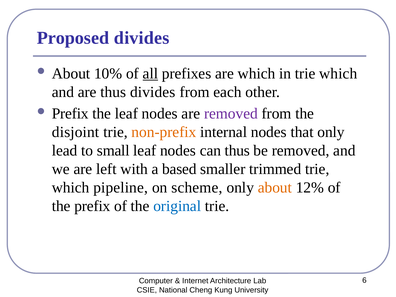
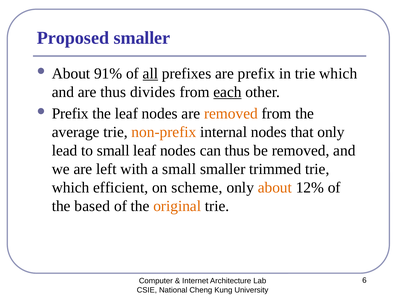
Proposed divides: divides -> smaller (142, 38)
10%: 10% -> 91% (108, 73)
are which: which -> prefix (256, 73)
each underline: none -> present (227, 92)
removed colour: purple -> orange (231, 114)
disjoint: disjoint -> average (76, 132)
a based: based -> small (179, 169)
pipeline: pipeline -> efficient (121, 188)
the prefix: prefix -> based (92, 206)
original colour: blue -> orange (177, 206)
